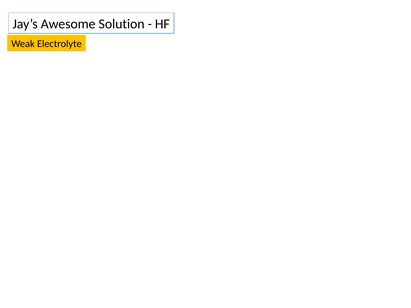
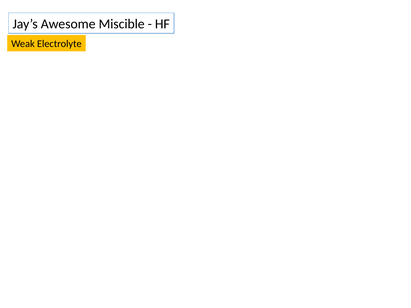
Solution: Solution -> Miscible (122, 24)
